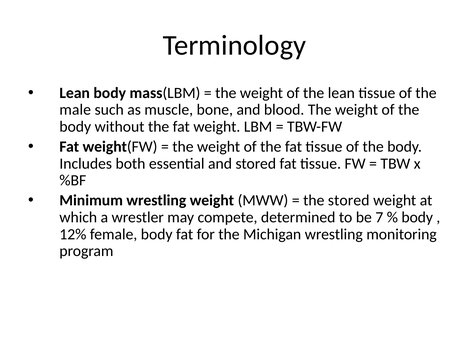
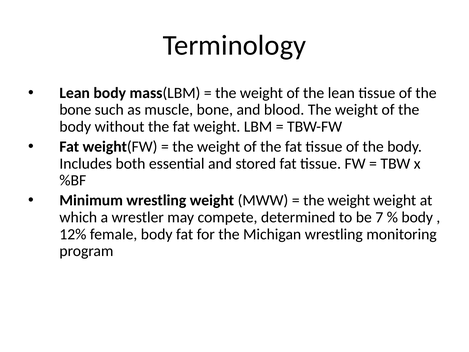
male: male -> bone (75, 110)
stored: stored -> weight (349, 200)
